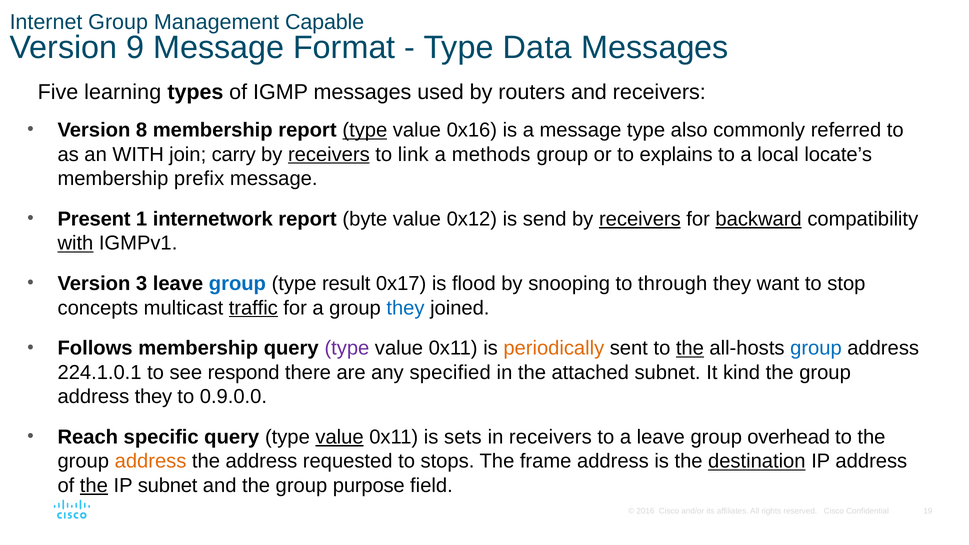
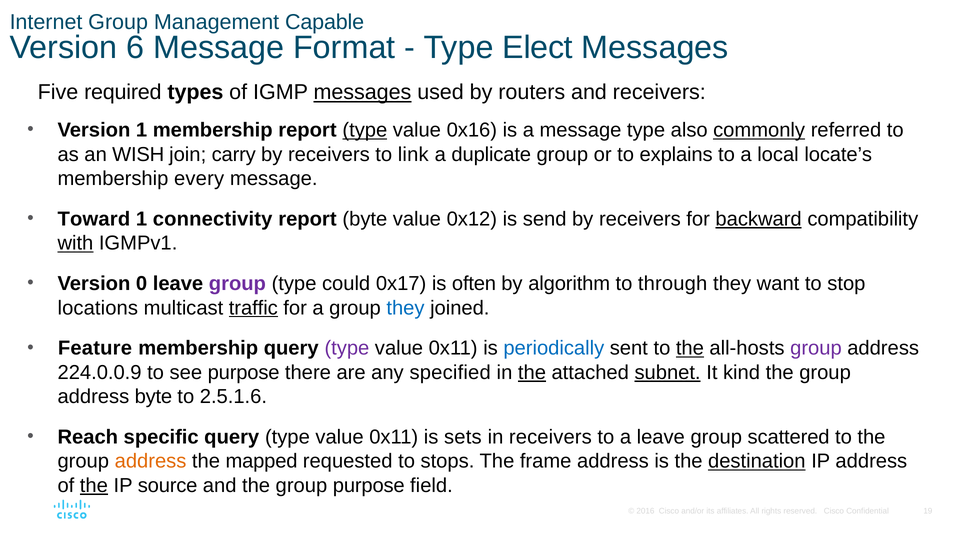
9: 9 -> 6 (135, 48)
Data: Data -> Elect (538, 48)
learning: learning -> required (123, 92)
messages underline: none -> present (362, 92)
Version 8: 8 -> 1 (142, 130)
commonly underline: none -> present (759, 130)
an WITH: WITH -> WISH (138, 154)
receivers underline: present -> none (329, 154)
methods: methods -> duplicate (491, 154)
prefix: prefix -> every (199, 179)
Present: Present -> Toward (94, 219)
internetwork: internetwork -> connectivity (213, 219)
receivers underline: present -> none (640, 219)
3: 3 -> 0 (142, 284)
group colour: blue -> purple (237, 284)
result: result -> could (346, 284)
flood: flood -> often (474, 284)
snooping: snooping -> algorithm (569, 284)
concepts: concepts -> locations (98, 308)
Follows: Follows -> Feature (95, 348)
periodically colour: orange -> blue (554, 348)
group colour: blue -> purple (816, 348)
224.1.0.1: 224.1.0.1 -> 224.0.0.9 (100, 373)
see respond: respond -> purpose (244, 373)
the underline: none -> present (532, 373)
subnet underline: none -> present (668, 373)
address they: they -> byte (153, 397)
0.9.0.0: 0.9.0.0 -> 2.5.1.6 (233, 397)
value underline: present -> none (340, 437)
overhead: overhead -> scattered (789, 437)
the address: address -> mapped (262, 461)
IP subnet: subnet -> source (168, 486)
